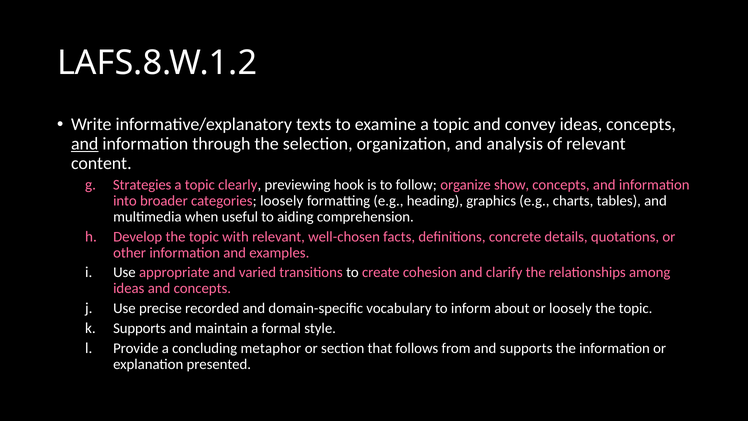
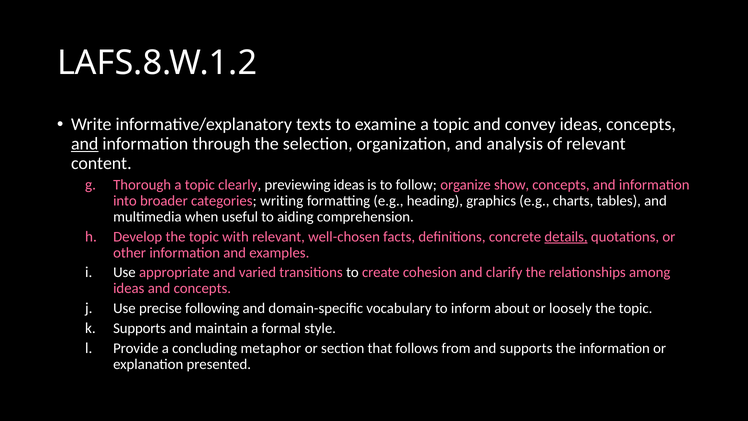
Strategies: Strategies -> Thorough (142, 185)
previewing hook: hook -> ideas (349, 185)
categories loosely: loosely -> writing (282, 201)
details underline: none -> present (566, 236)
recorded: recorded -> following (212, 308)
